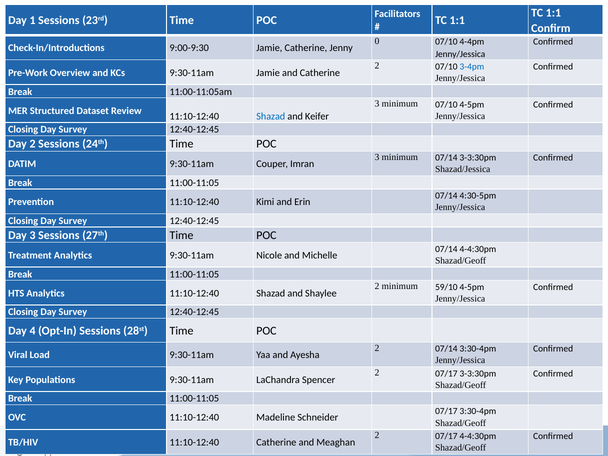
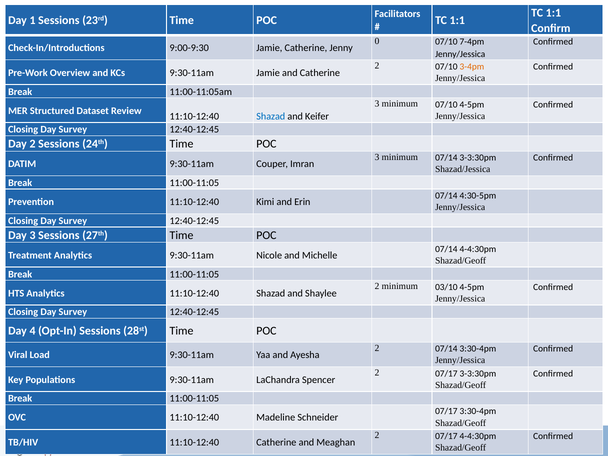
4-4pm: 4-4pm -> 7-4pm (472, 42)
3-4pm colour: blue -> orange (472, 67)
59/10: 59/10 -> 03/10 (446, 287)
